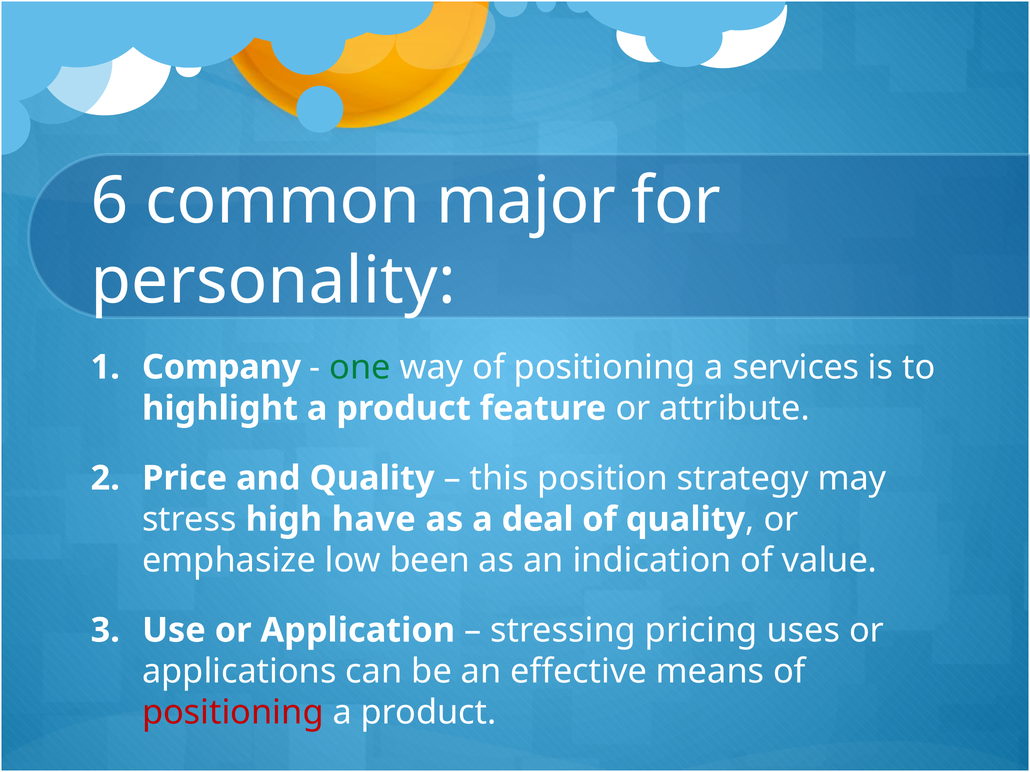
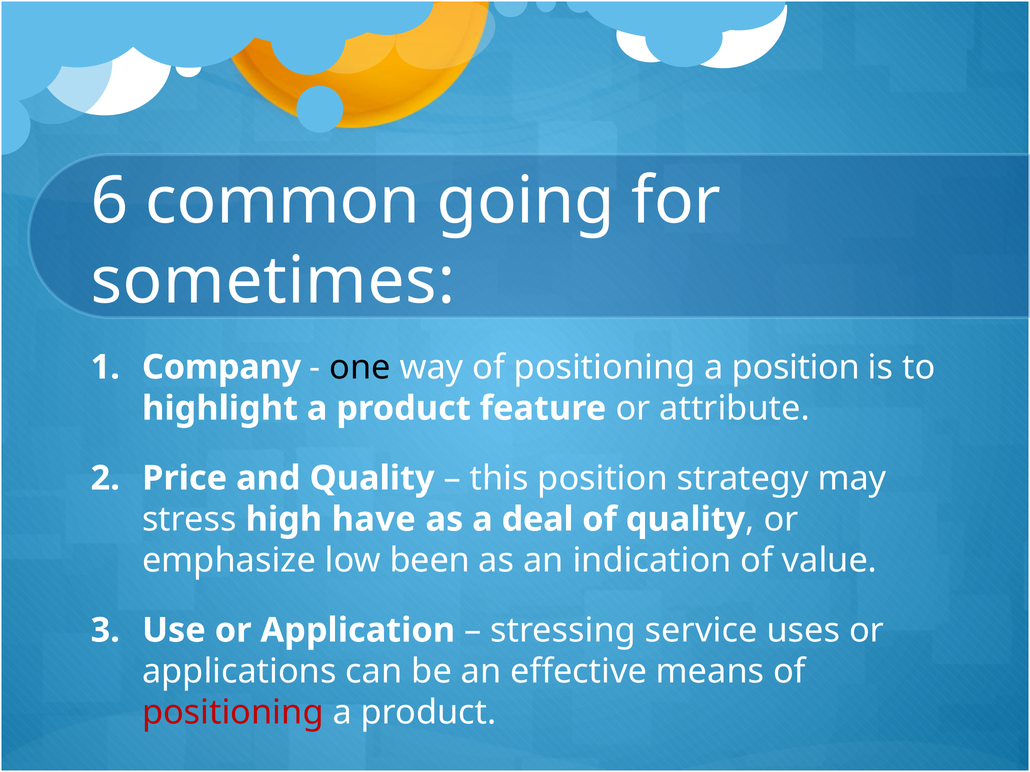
major: major -> going (526, 201)
personality: personality -> sometimes (273, 281)
one colour: green -> black (360, 367)
a services: services -> position (796, 367)
pricing: pricing -> service (701, 631)
